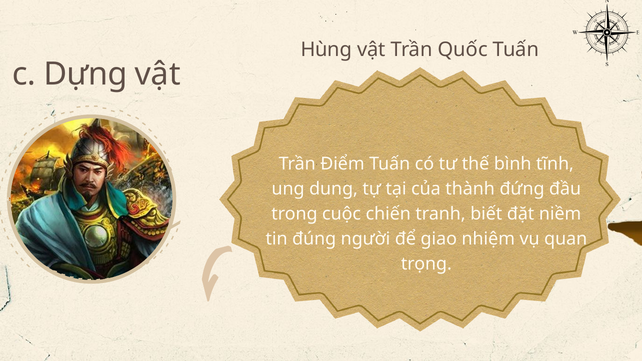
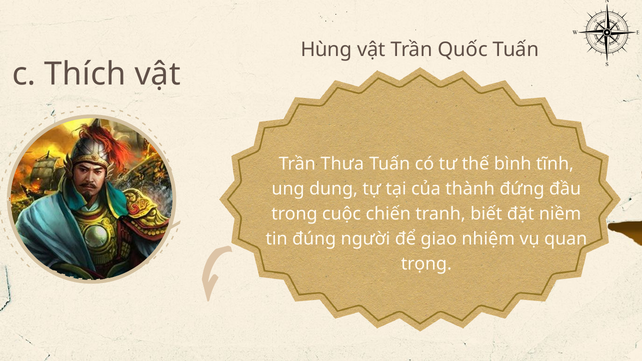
Dựng: Dựng -> Thích (85, 74)
Điểm: Điểm -> Thưa (342, 164)
